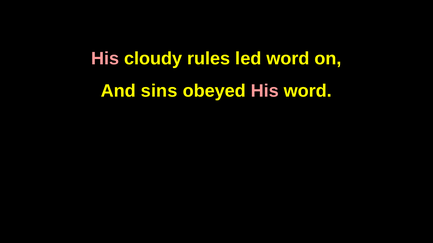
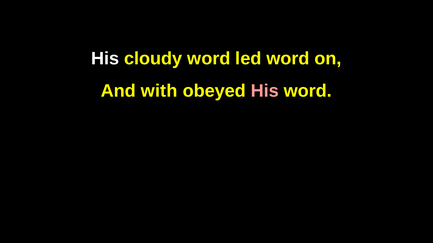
His colour: pink -> white (105, 59)
cloudy rules: rules -> word (209, 59)
sins: sins -> with (159, 91)
